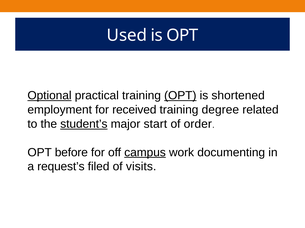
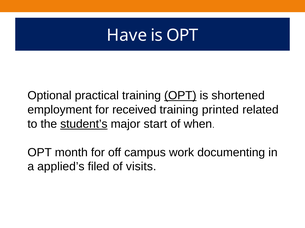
Used: Used -> Have (127, 35)
Optional underline: present -> none (49, 96)
degree: degree -> printed (220, 110)
order: order -> when (198, 124)
before: before -> month (71, 153)
campus underline: present -> none (145, 153)
request’s: request’s -> applied’s (61, 167)
